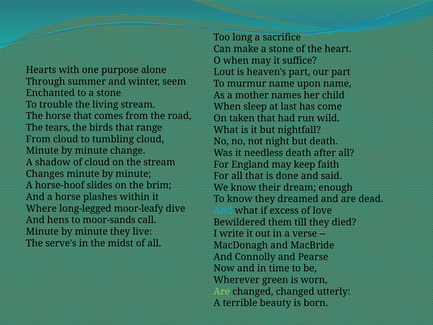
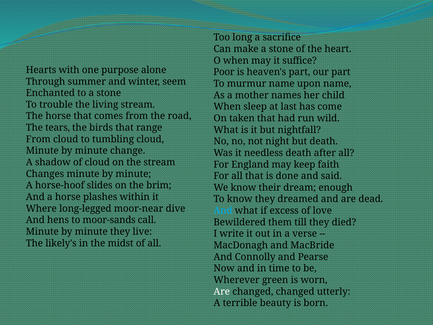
Lout: Lout -> Poor (224, 72)
moor-leafy: moor-leafy -> moor-near (139, 208)
serve's: serve's -> likely's (61, 243)
Are colour: light green -> white (222, 291)
